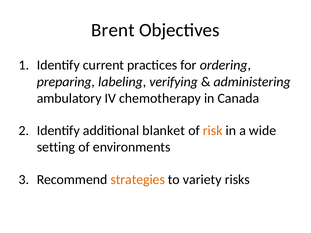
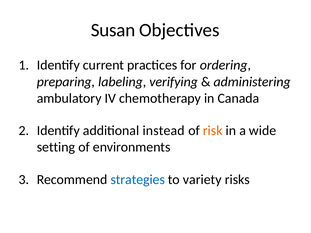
Brent: Brent -> Susan (113, 30)
blanket: blanket -> instead (164, 131)
strategies colour: orange -> blue (138, 180)
